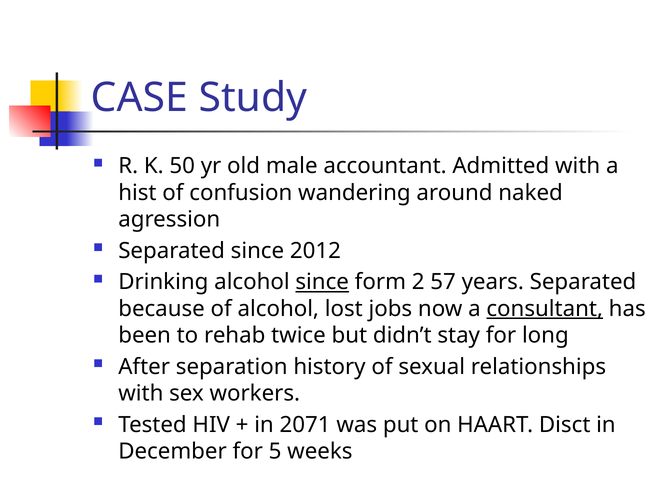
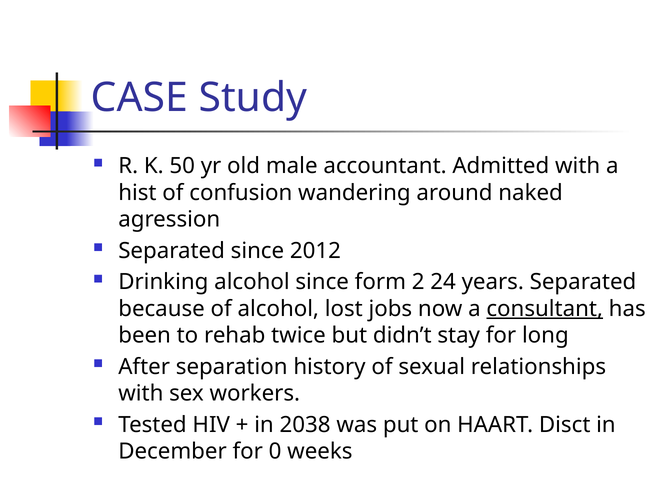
since underline: present -> none (322, 282)
57: 57 -> 24 (443, 282)
2071: 2071 -> 2038 (305, 425)
5: 5 -> 0 (275, 451)
